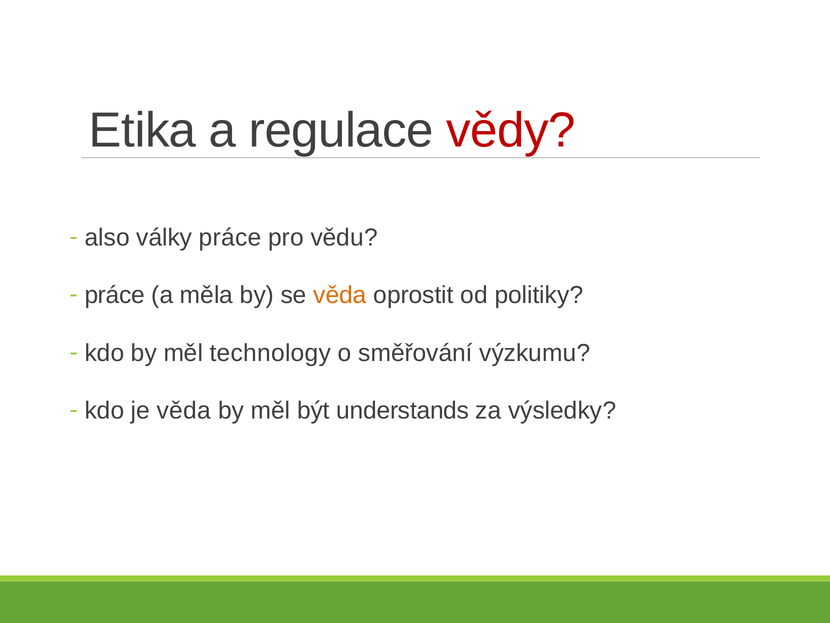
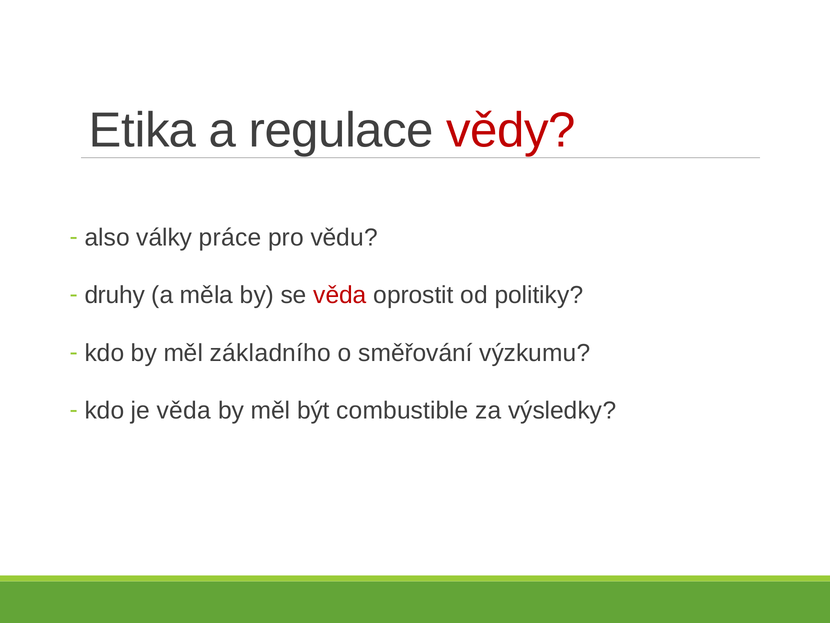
práce: práce -> druhy (115, 295)
věda colour: orange -> red (340, 295)
technology: technology -> základního (270, 353)
understands: understands -> combustible (403, 410)
